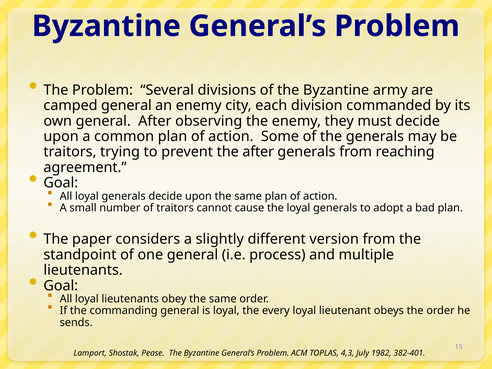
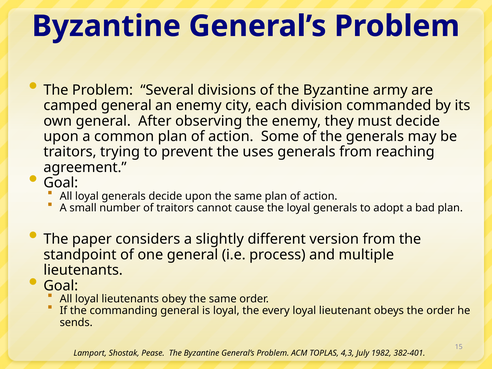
the after: after -> uses (258, 152)
